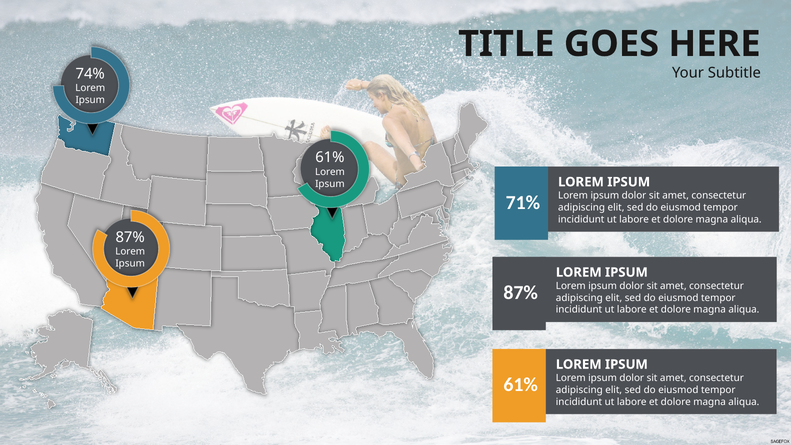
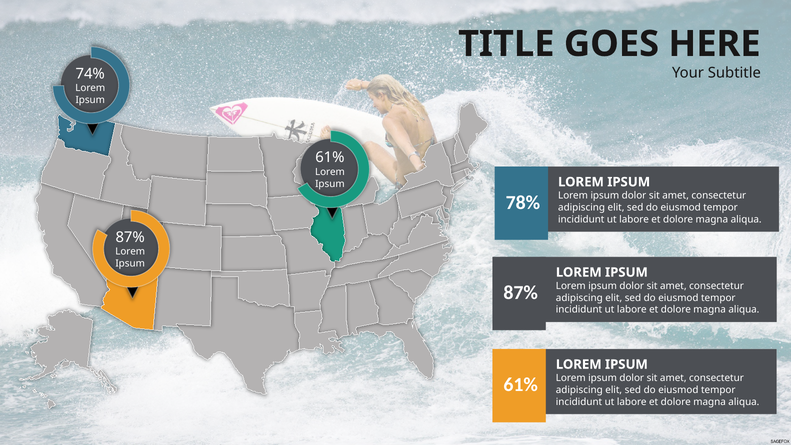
71%: 71% -> 78% (523, 203)
